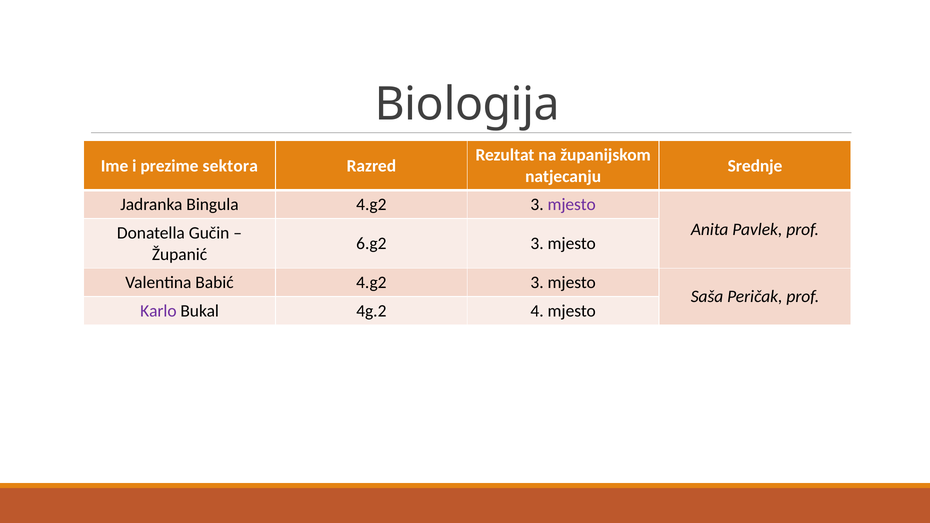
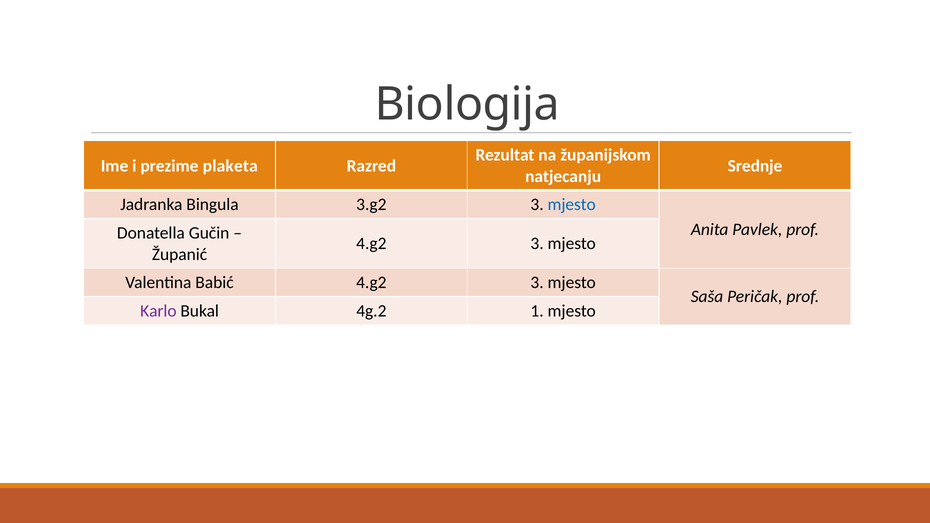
sektora: sektora -> plaketa (230, 166)
Bingula 4.g2: 4.g2 -> 3.g2 (371, 205)
mjesto colour: purple -> blue (572, 205)
6.g2: 6.g2 -> 4.g2 (371, 244)
4: 4 -> 1 (537, 311)
